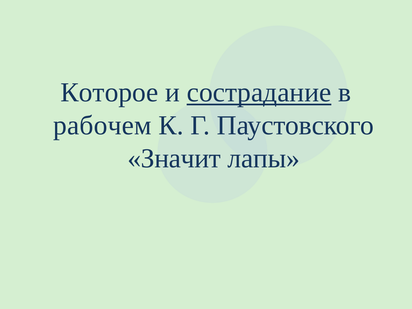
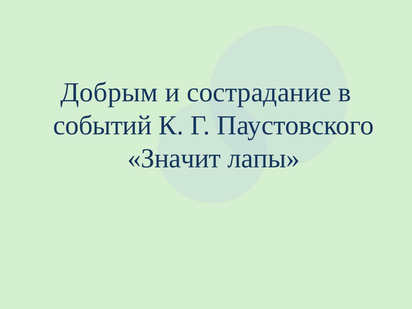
Которое: Которое -> Добрым (109, 93)
сострадание underline: present -> none (259, 93)
рабочем: рабочем -> событий (103, 126)
